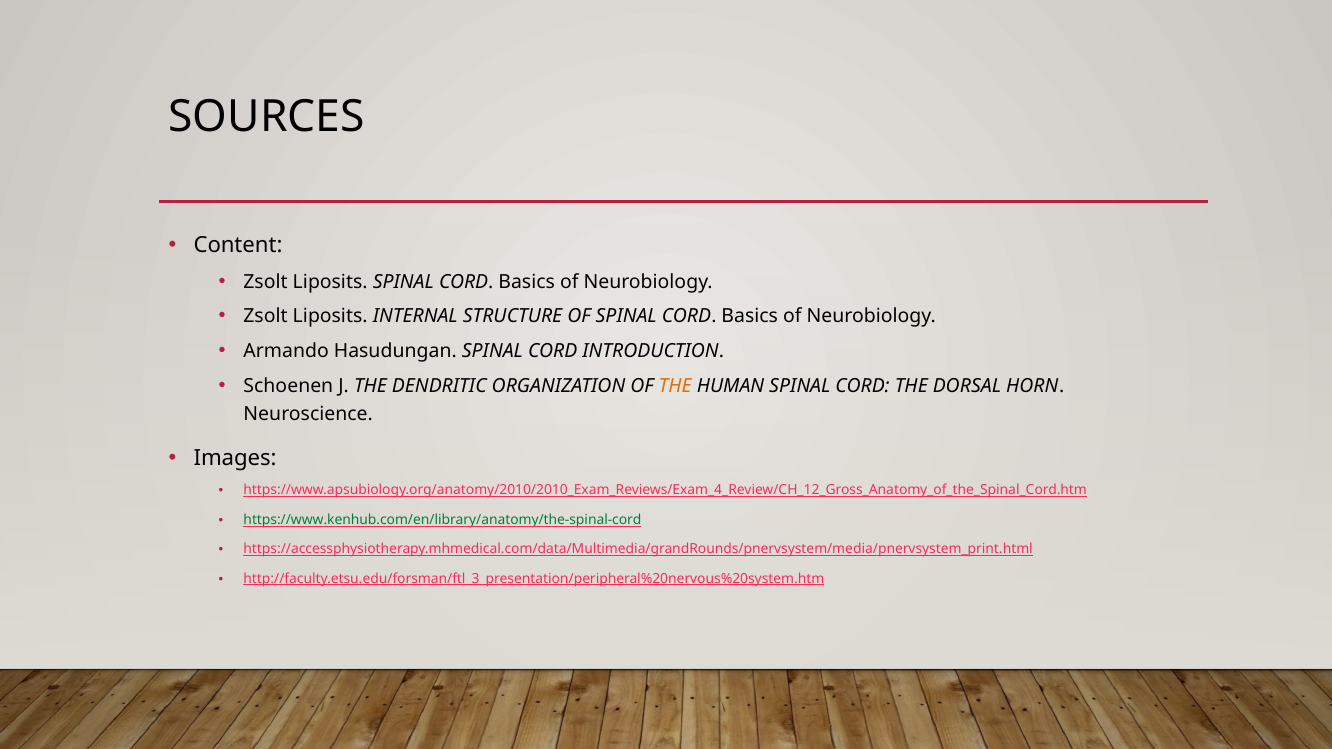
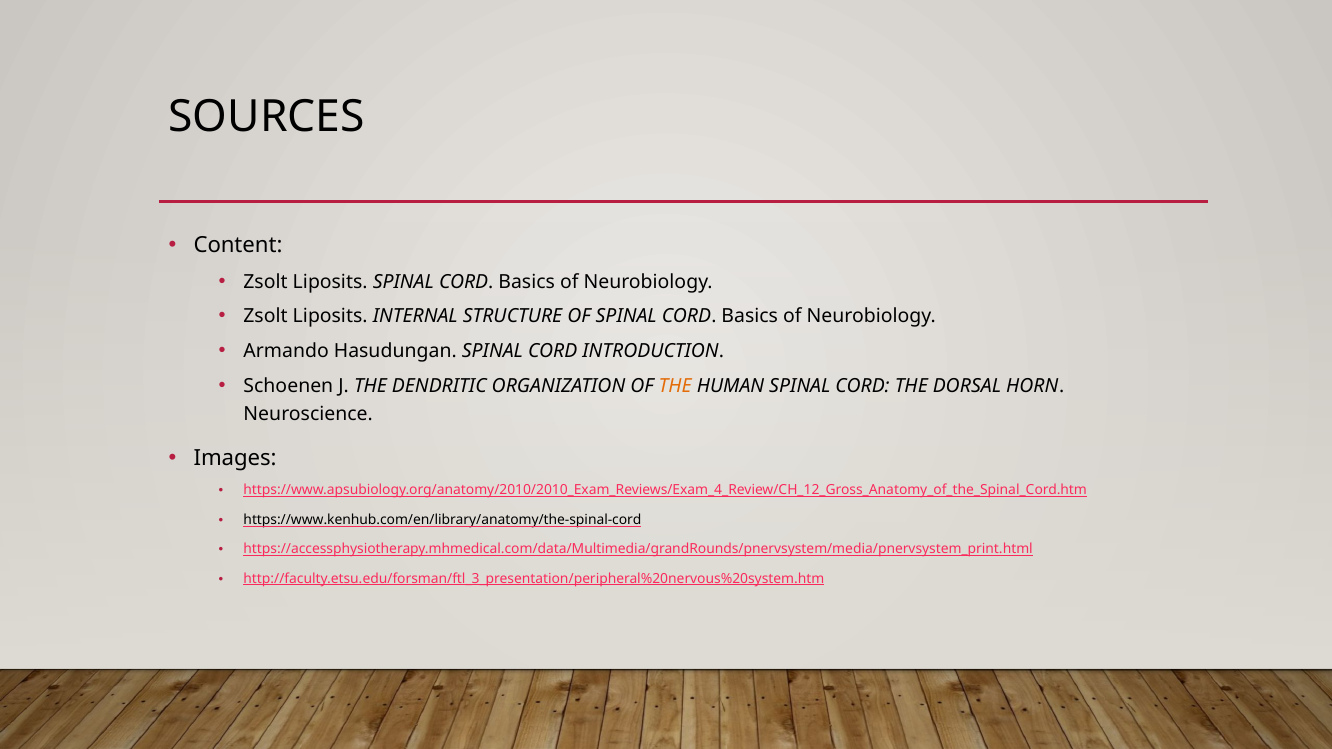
https://www.kenhub.com/en/library/anatomy/the-spinal-cord colour: green -> black (442, 520)
